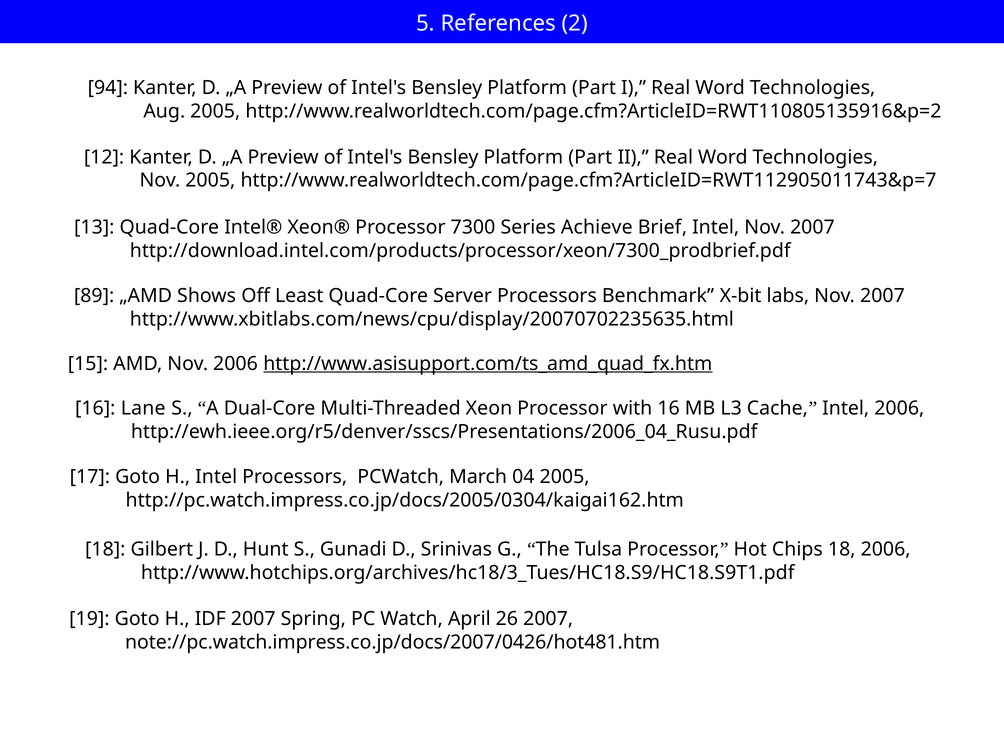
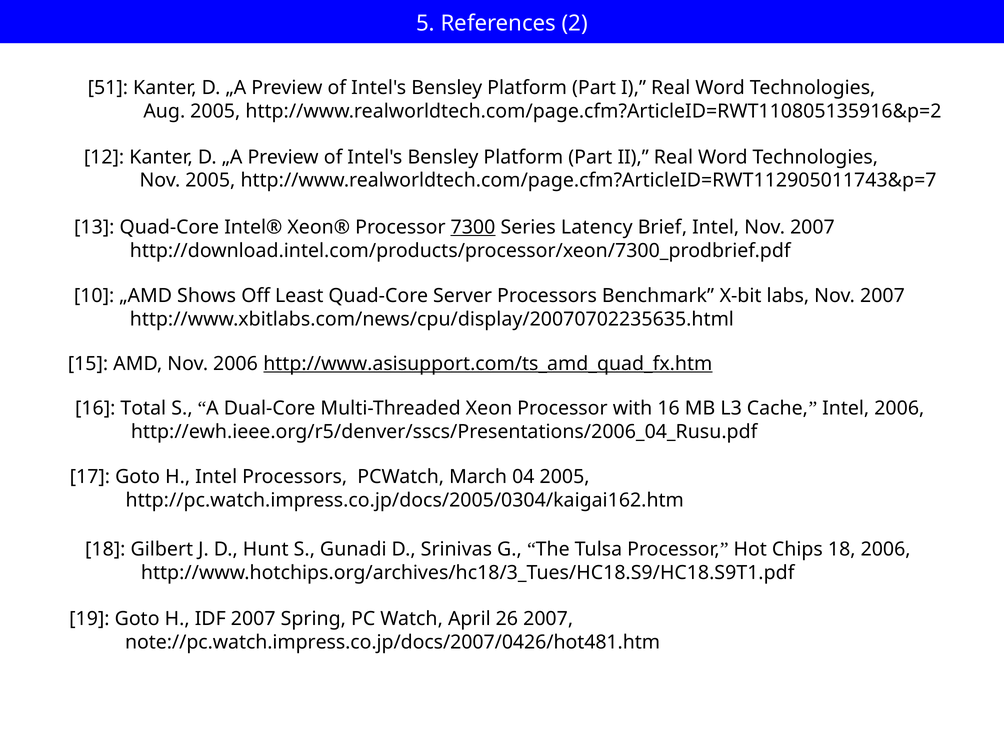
94: 94 -> 51 (108, 88)
7300 underline: none -> present (473, 227)
Achieve: Achieve -> Latency (597, 227)
89: 89 -> 10 (94, 296)
Lane: Lane -> Total (143, 408)
